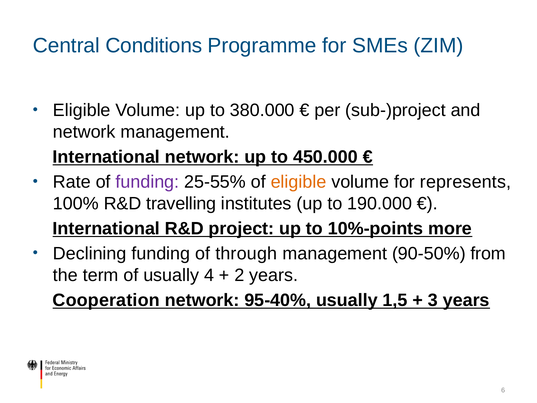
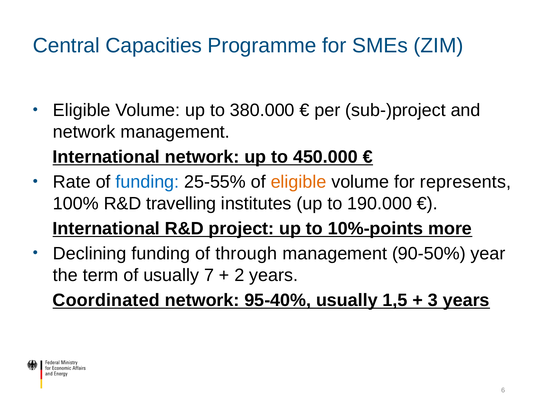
Conditions: Conditions -> Capacities (154, 46)
funding colour: purple -> blue (147, 182)
from: from -> year (488, 253)
4: 4 -> 7 (209, 275)
Cooperation: Cooperation -> Coordinated (106, 300)
